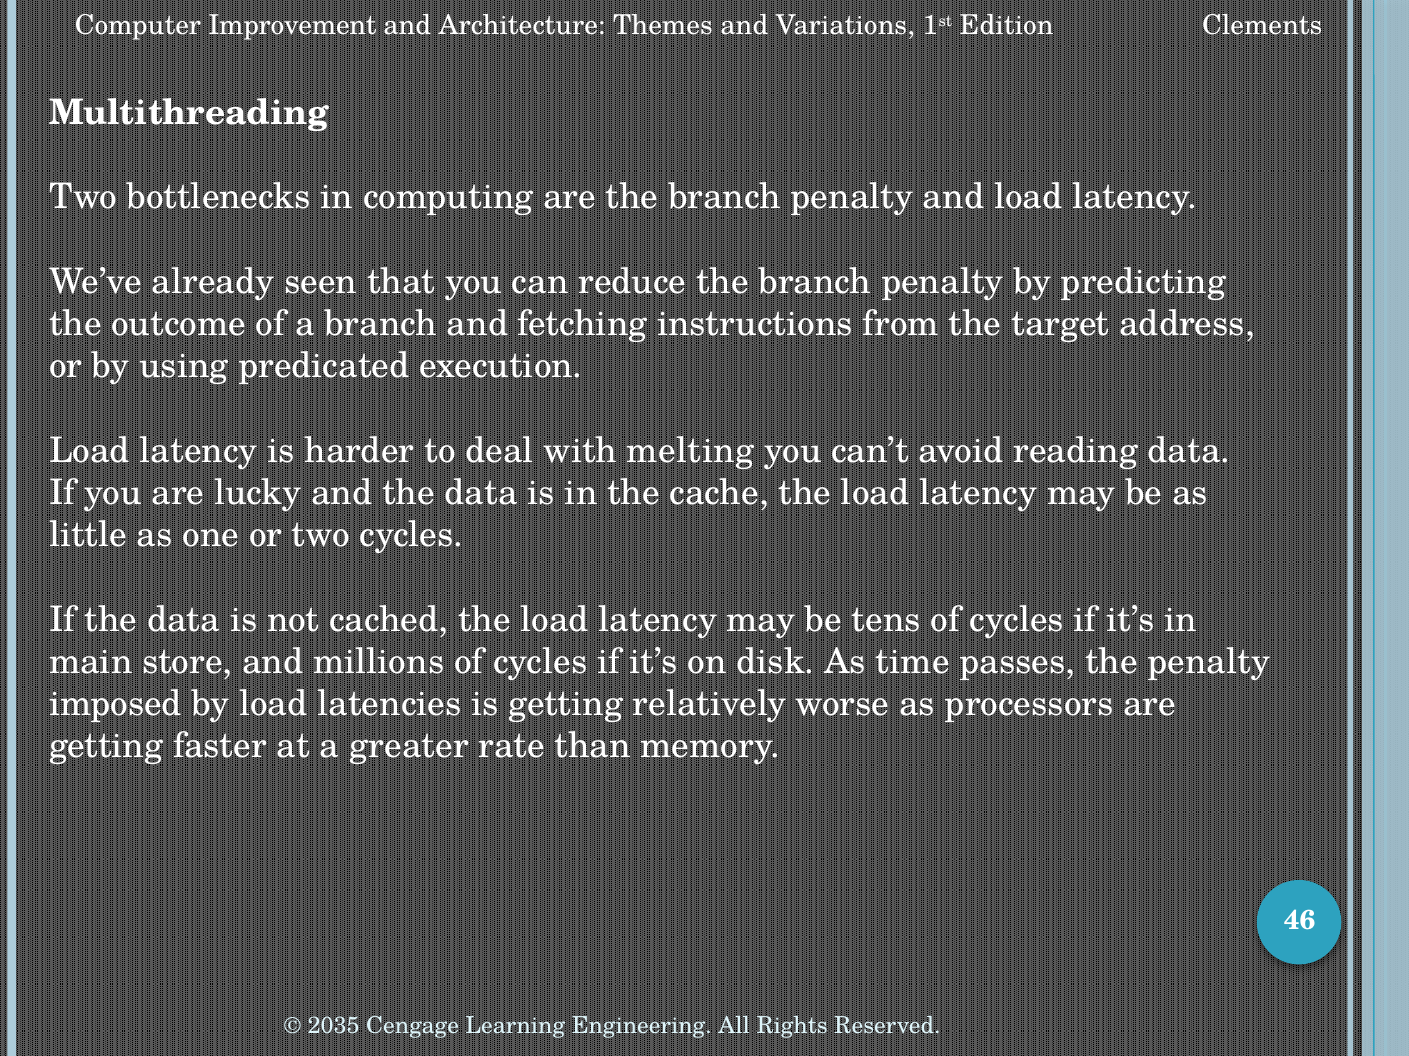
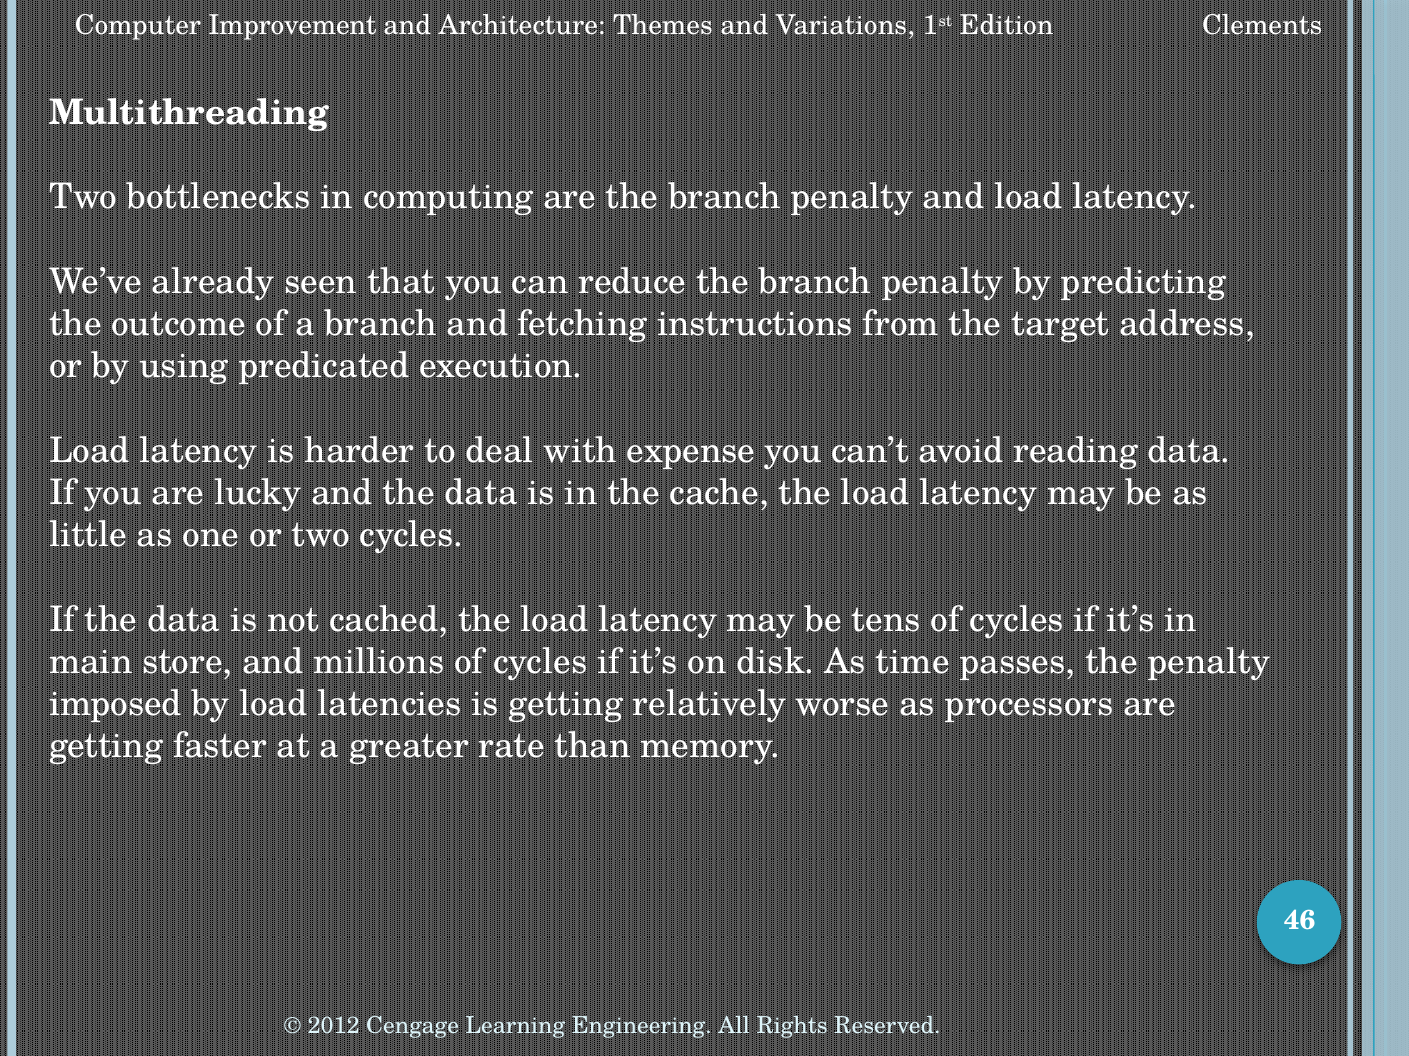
melting: melting -> expense (691, 451)
2035: 2035 -> 2012 (334, 1027)
